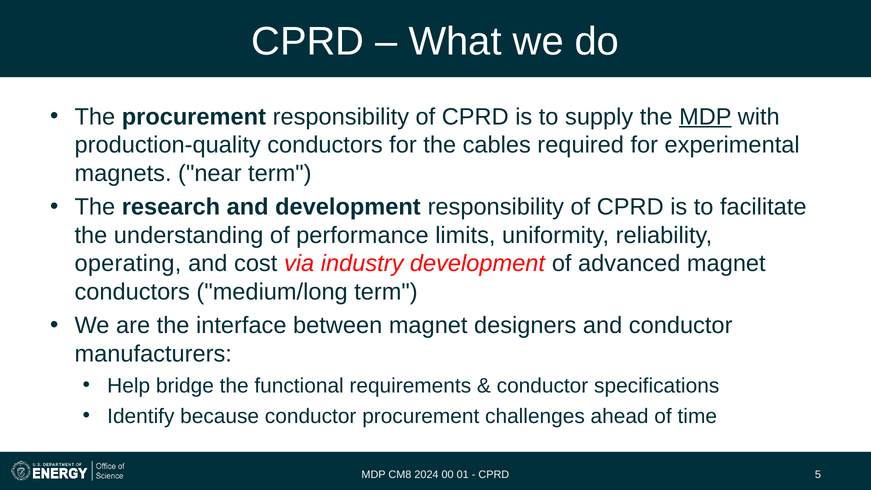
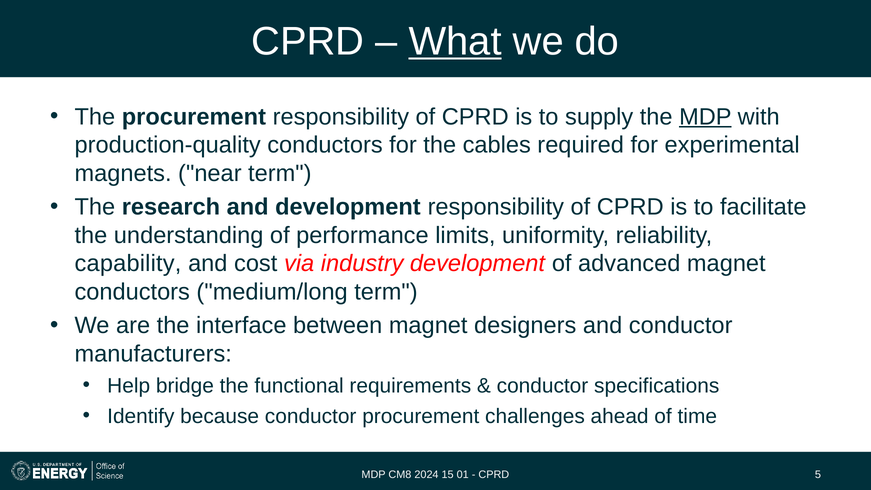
What underline: none -> present (455, 41)
operating: operating -> capability (128, 264)
00: 00 -> 15 (448, 474)
